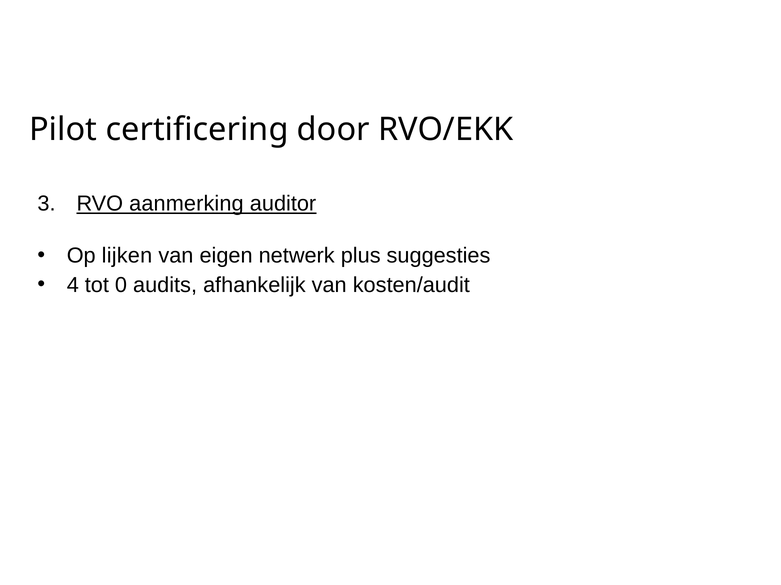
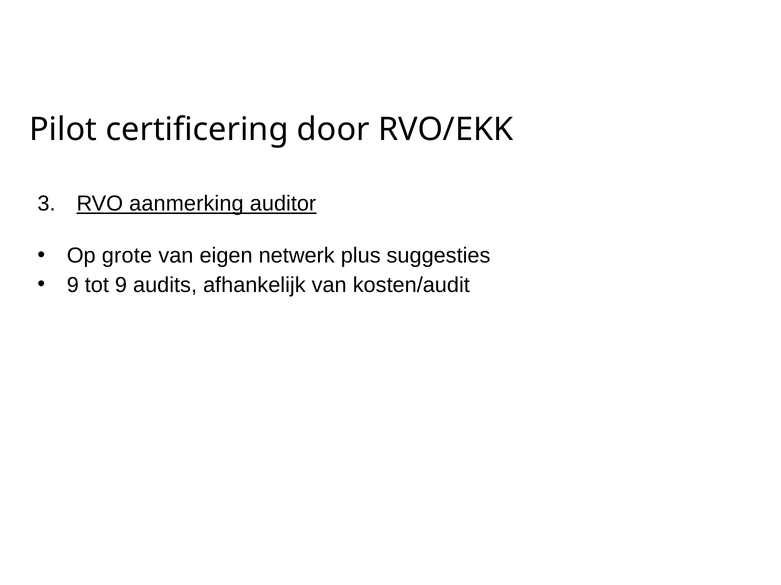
lijken: lijken -> grote (127, 256)
4: 4 -> 9 (73, 285)
tot 0: 0 -> 9 (121, 285)
